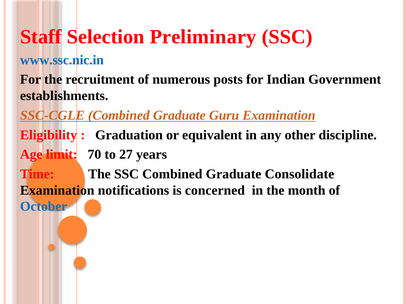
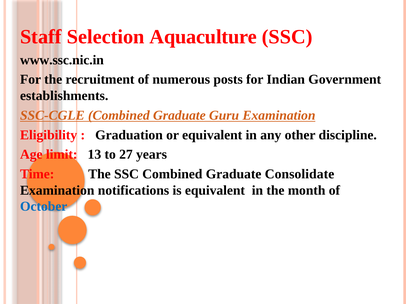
Preliminary: Preliminary -> Aquaculture (203, 37)
www.ssc.nic.in colour: blue -> black (62, 60)
70: 70 -> 13 (94, 155)
is concerned: concerned -> equivalent (215, 191)
